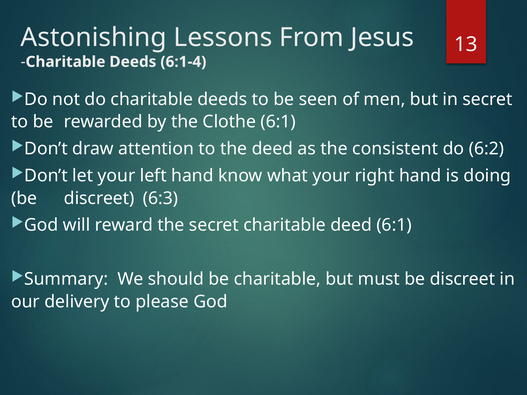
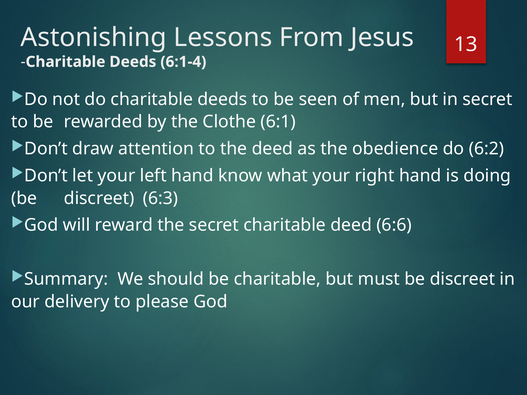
consistent: consistent -> obedience (395, 149)
deed 6:1: 6:1 -> 6:6 (394, 225)
